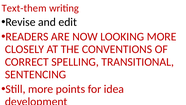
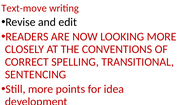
Text-them: Text-them -> Text-move (24, 8)
